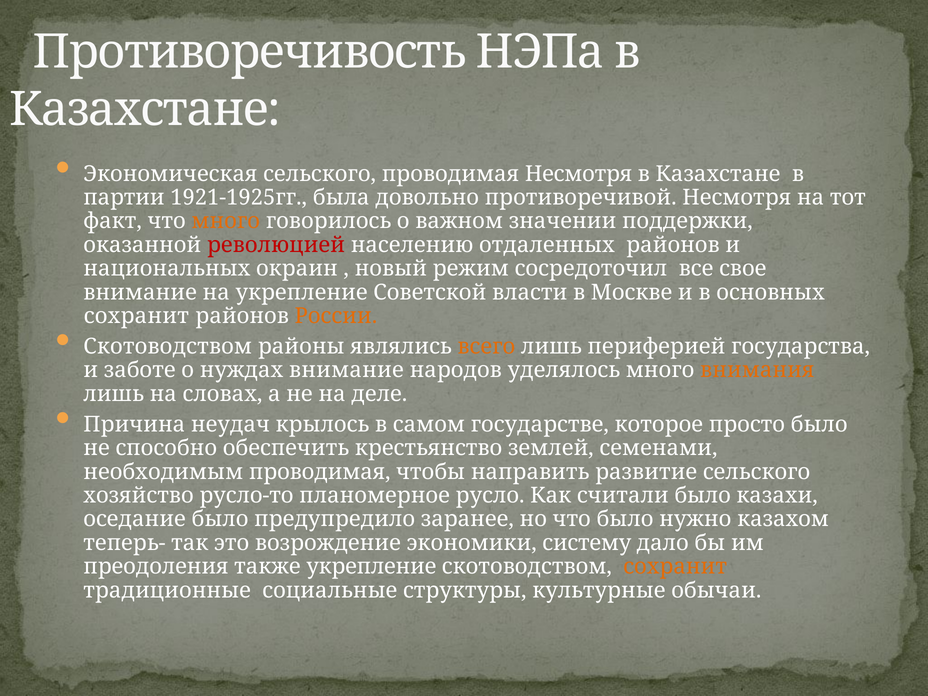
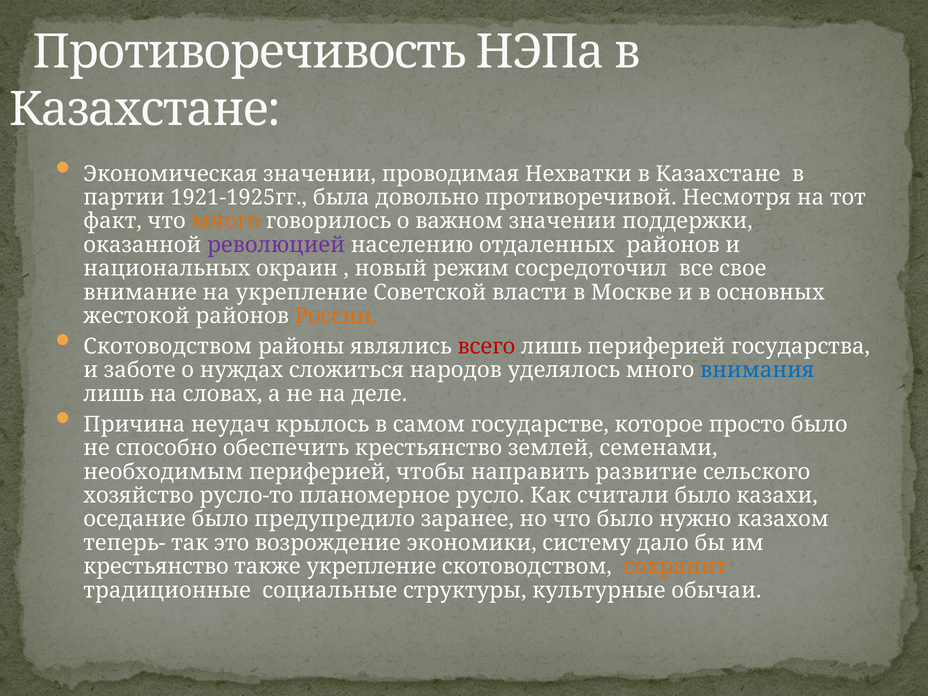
Экономическая сельского: сельского -> значении (320, 174)
проводимая Несмотря: Несмотря -> Нехватки (578, 174)
революцией colour: red -> purple (276, 245)
сохранит: сохранит -> жестокой (136, 316)
всего colour: orange -> red (486, 347)
нуждах внимание: внимание -> сложиться (346, 370)
внимания colour: orange -> blue (757, 370)
необходимым проводимая: проводимая -> периферией (320, 472)
преодоления: преодоления -> крестьянство (156, 567)
